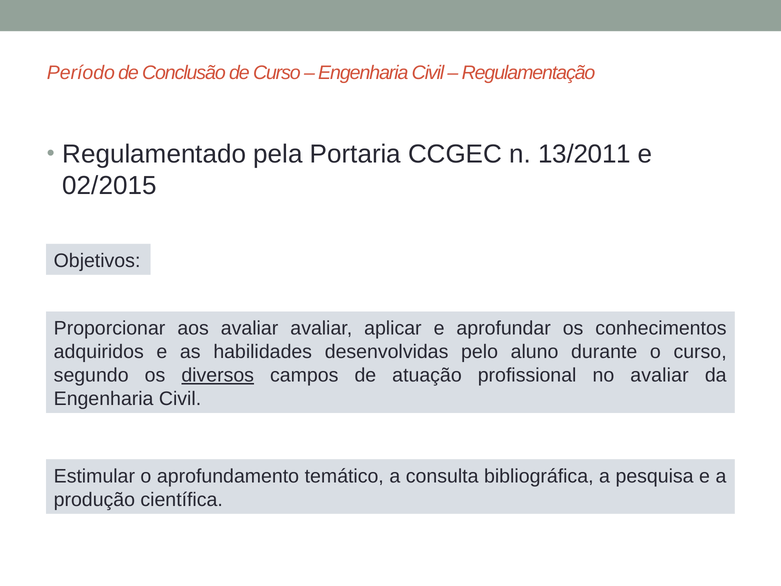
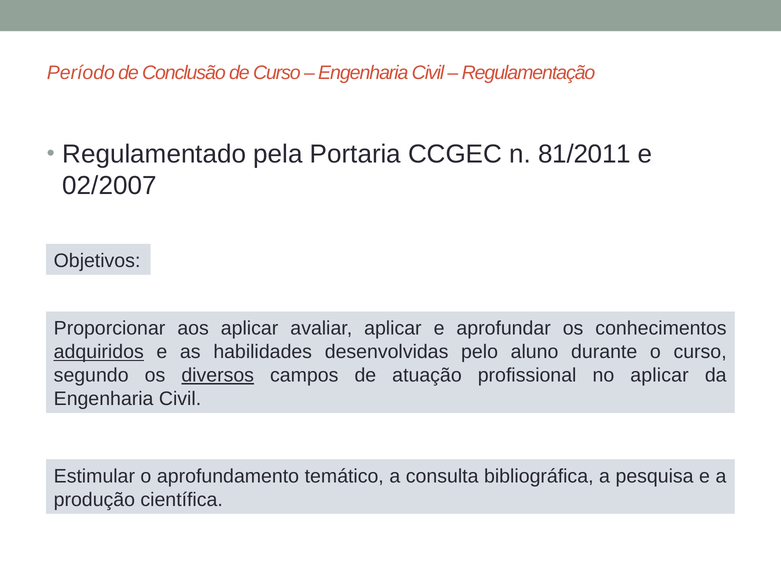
13/2011: 13/2011 -> 81/2011 (584, 154)
02/2015: 02/2015 -> 02/2007 (109, 186)
aos avaliar: avaliar -> aplicar (250, 328)
adquiridos underline: none -> present (99, 352)
no avaliar: avaliar -> aplicar (660, 375)
